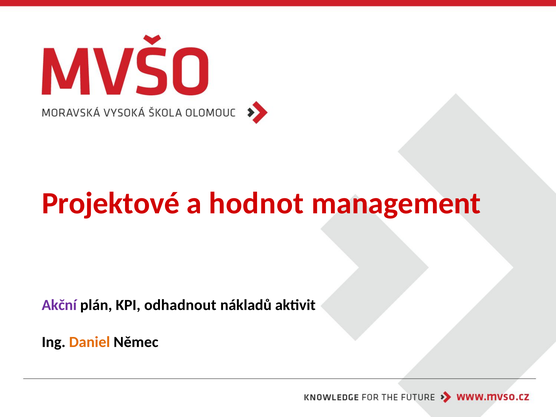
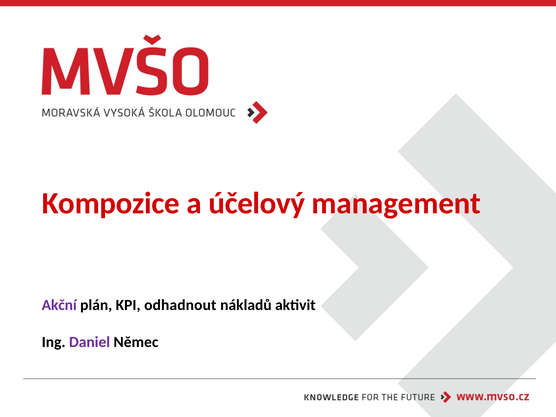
Projektové: Projektové -> Kompozice (111, 203)
hodnot: hodnot -> účelový (257, 203)
Daniel colour: orange -> purple (90, 342)
